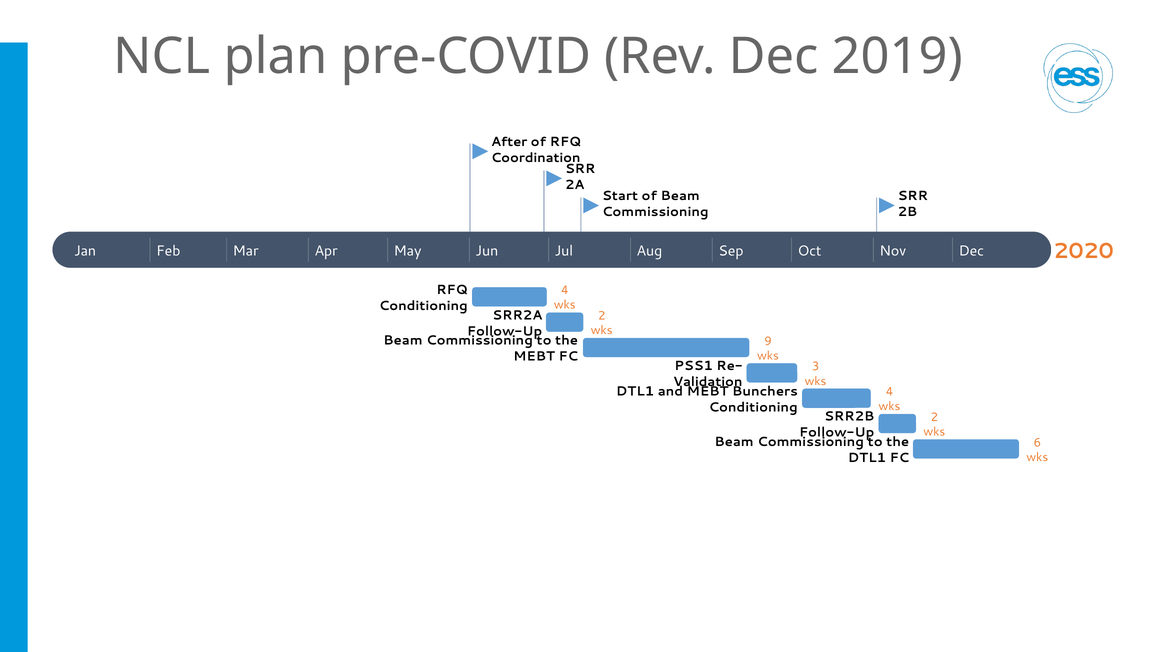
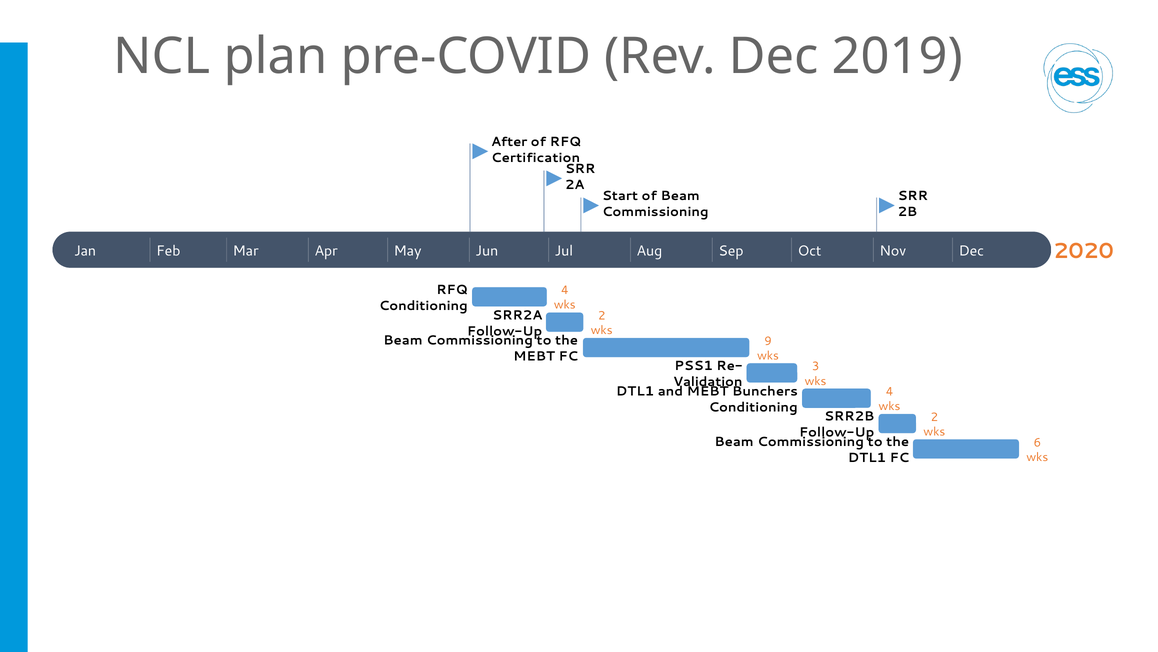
Coordination: Coordination -> Certification (536, 158)
